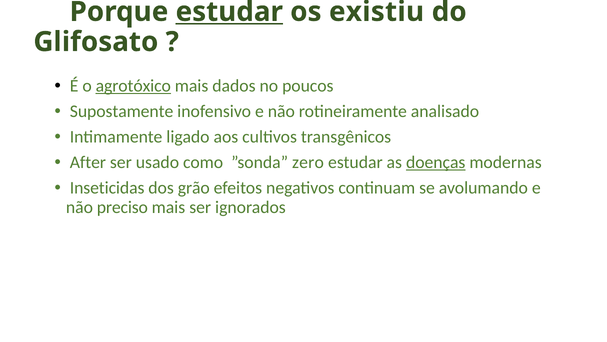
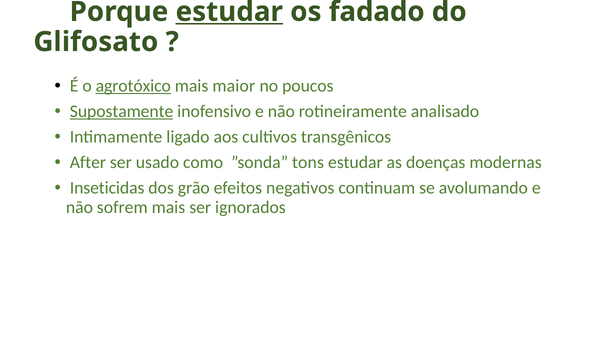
existiu: existiu -> fadado (377, 12)
dados: dados -> maior (234, 86)
Supostamente underline: none -> present (122, 111)
zero: zero -> tons (308, 162)
doenças underline: present -> none (436, 162)
preciso: preciso -> sofrem (122, 207)
